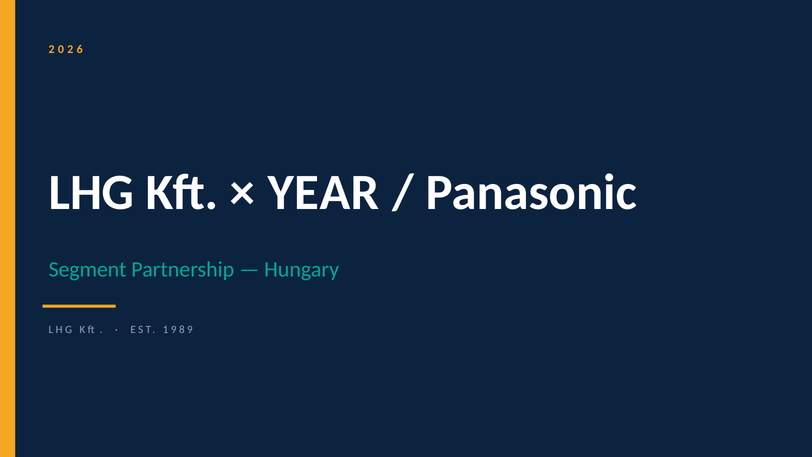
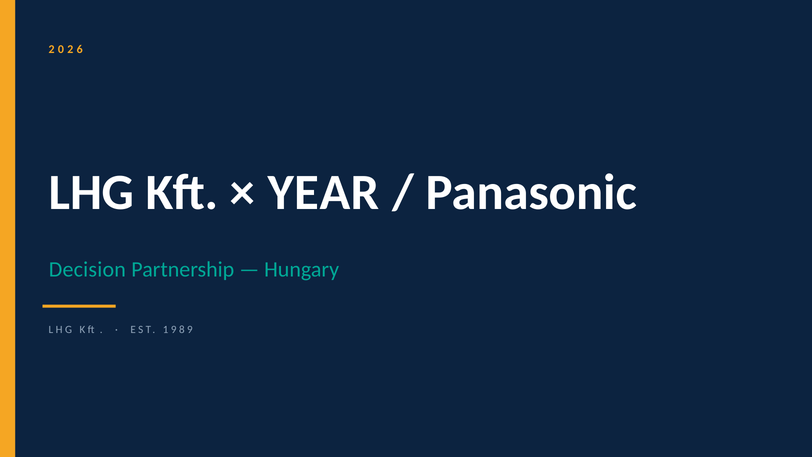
Segment: Segment -> Decision (87, 269)
